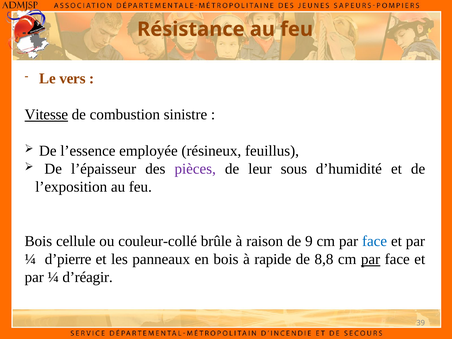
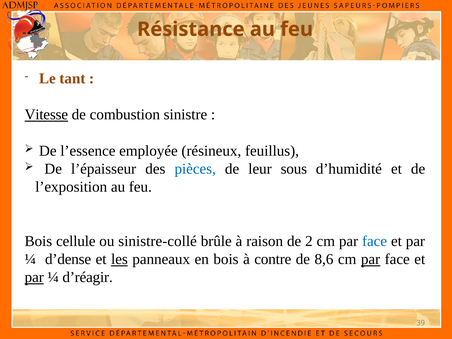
vers: vers -> tant (72, 78)
pièces colour: purple -> blue (195, 169)
couleur-collé: couleur-collé -> sinistre-collé (158, 241)
9: 9 -> 2 (309, 241)
d’pierre: d’pierre -> d’dense (68, 259)
les underline: none -> present (119, 259)
rapide: rapide -> contre (273, 259)
8,8: 8,8 -> 8,6 (324, 259)
par underline: none -> present (34, 277)
